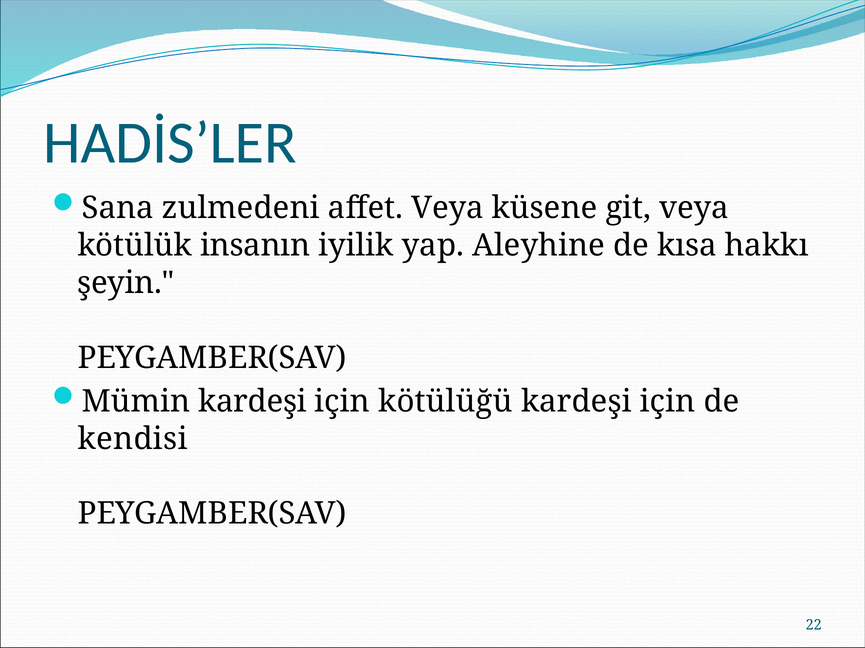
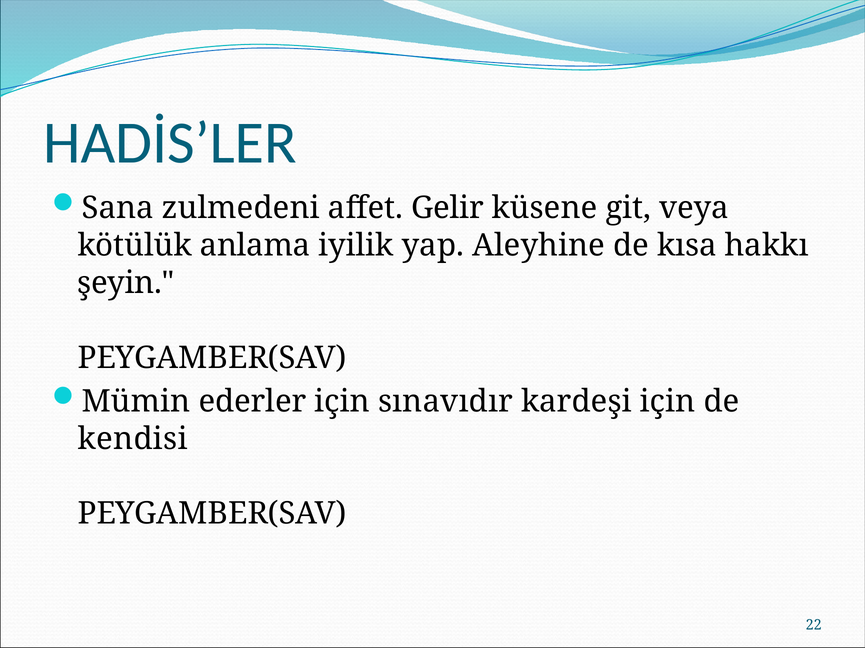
affet Veya: Veya -> Gelir (447, 208)
insanın: insanın -> anlama (255, 246)
Mümin kardeşi: kardeşi -> ederler (252, 402)
kötülüğü: kötülüğü -> sınavıdır (445, 402)
